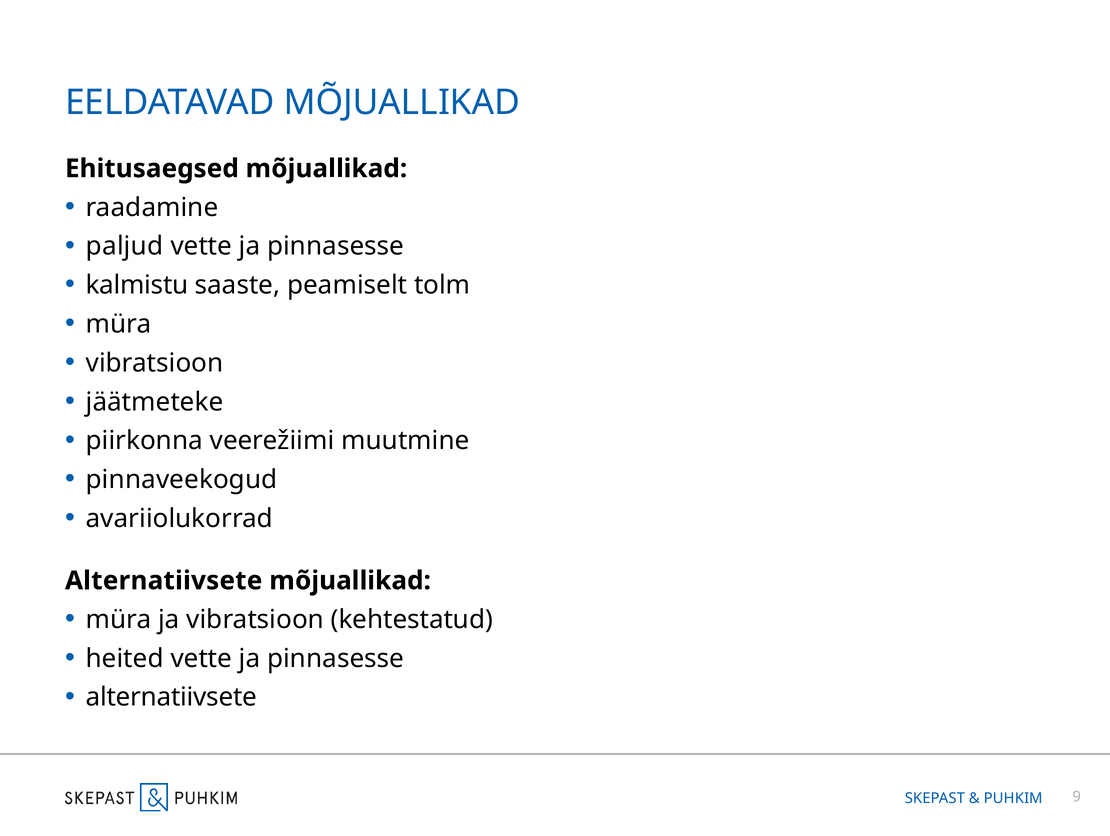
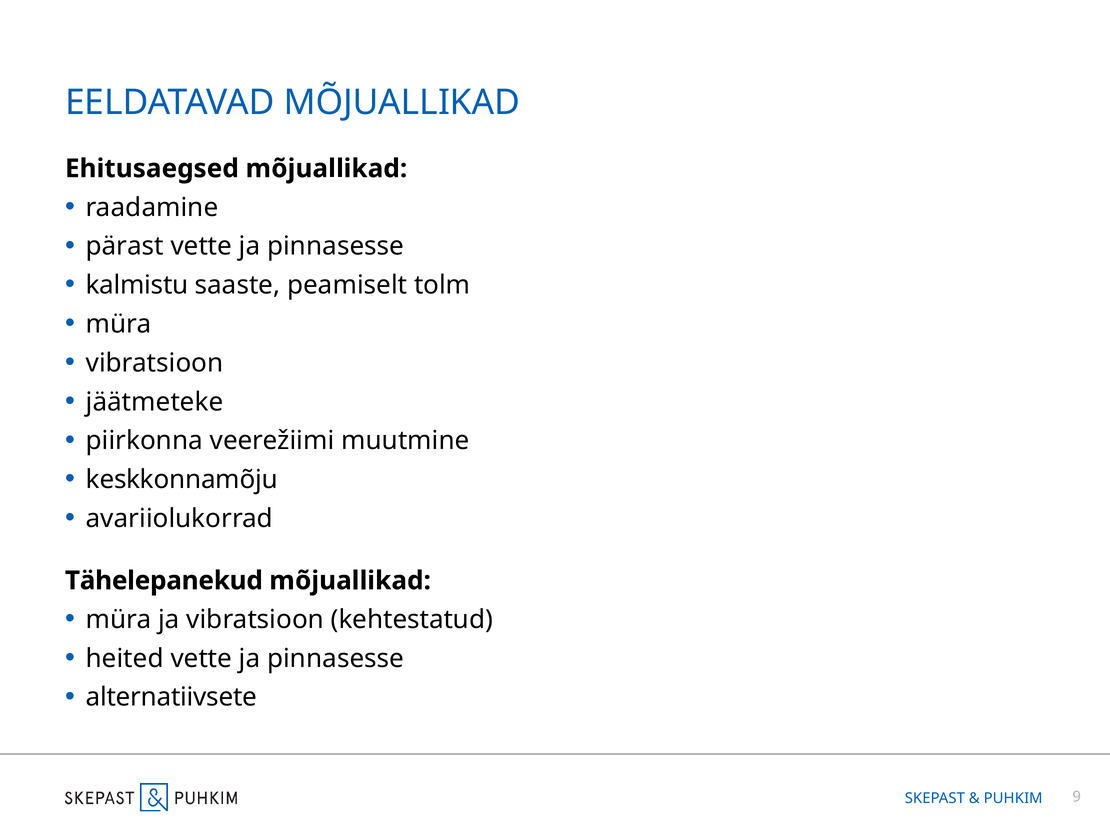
paljud: paljud -> pärast (125, 246)
pinnaveekogud: pinnaveekogud -> keskkonnamõju (182, 479)
Alternatiivsete: Alternatiivsete -> Tähelepanekud (164, 580)
